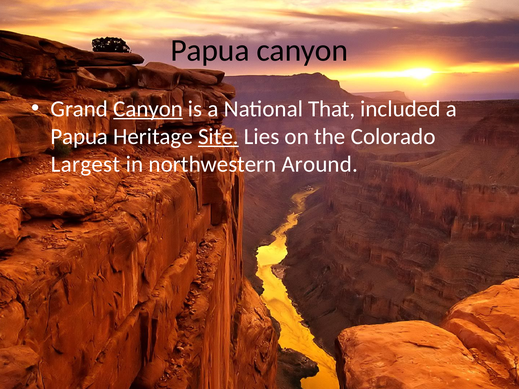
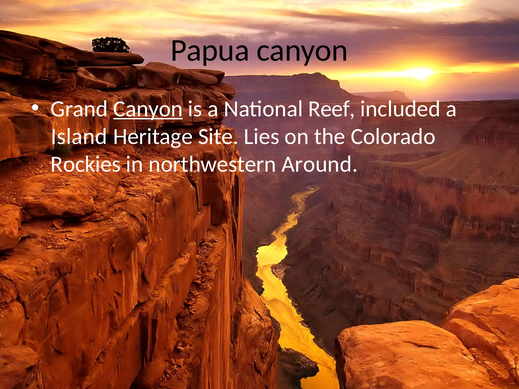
That: That -> Reef (332, 109)
Papua: Papua -> Island (79, 137)
Site underline: present -> none (218, 137)
Largest: Largest -> Rockies (86, 164)
